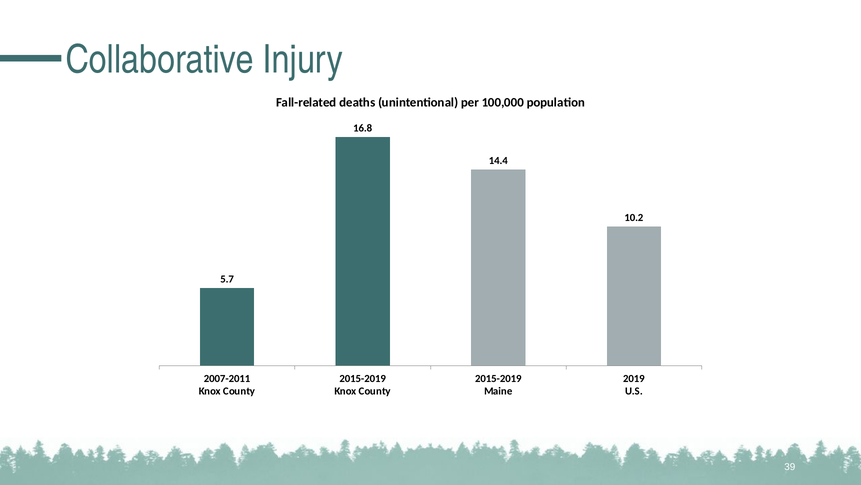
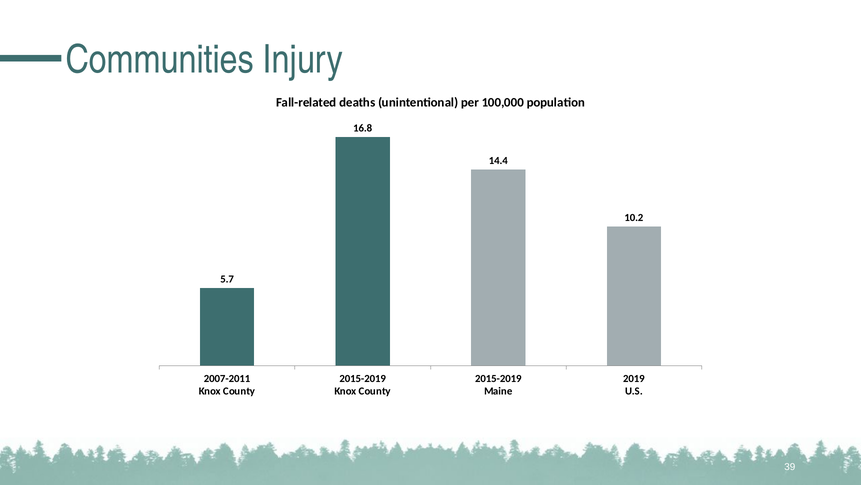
Collaborative: Collaborative -> Communities (160, 59)
